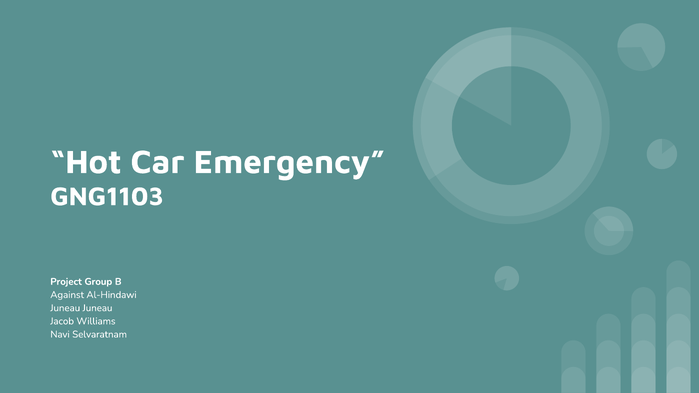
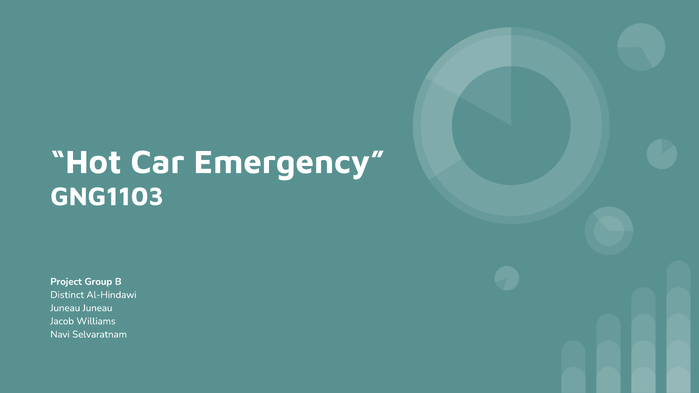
Against: Against -> Distinct (67, 295)
